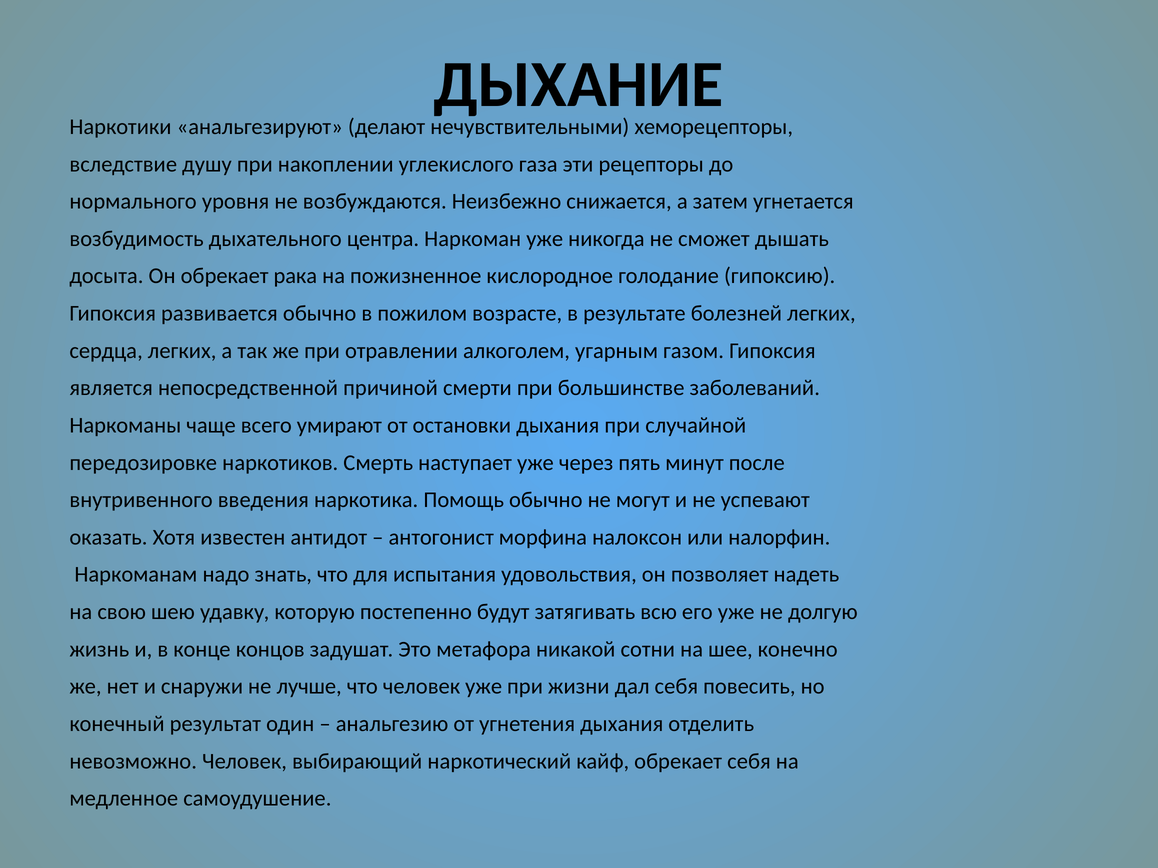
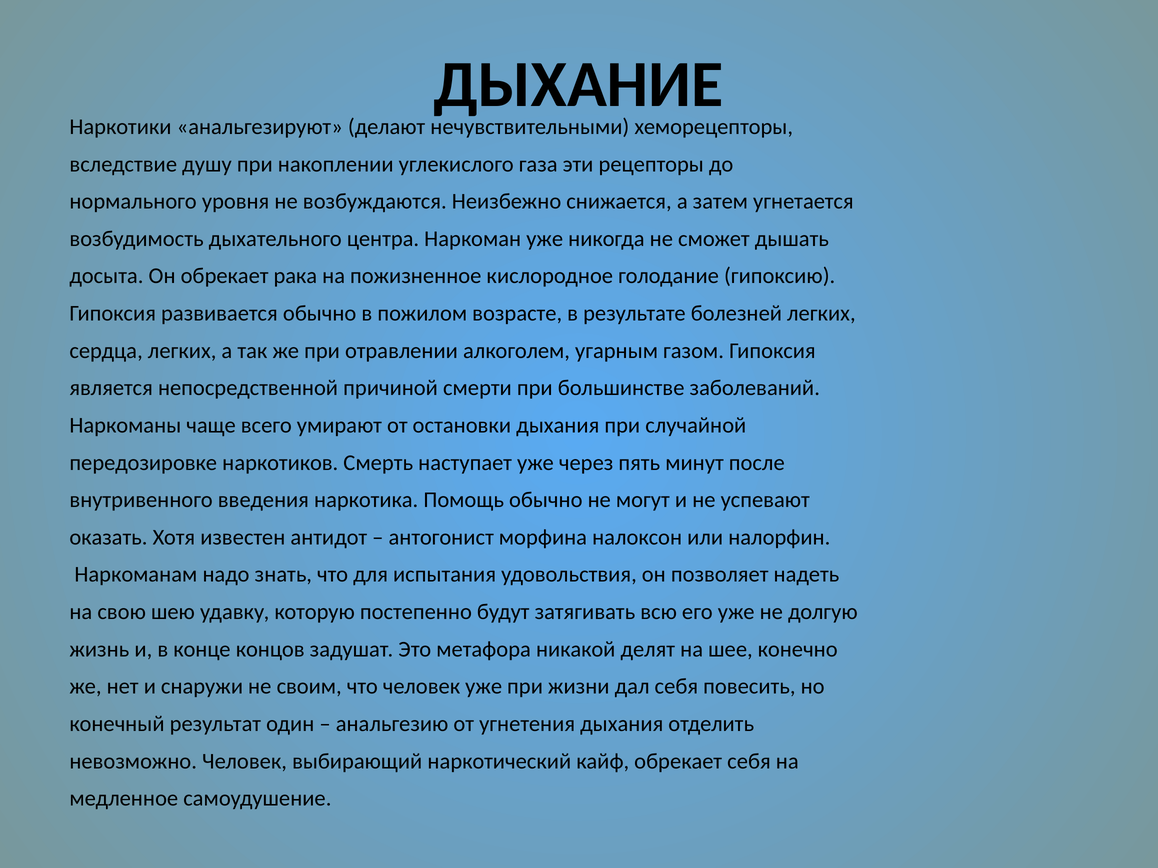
сотни: сотни -> делят (648, 650)
лучше: лучше -> своим (309, 687)
